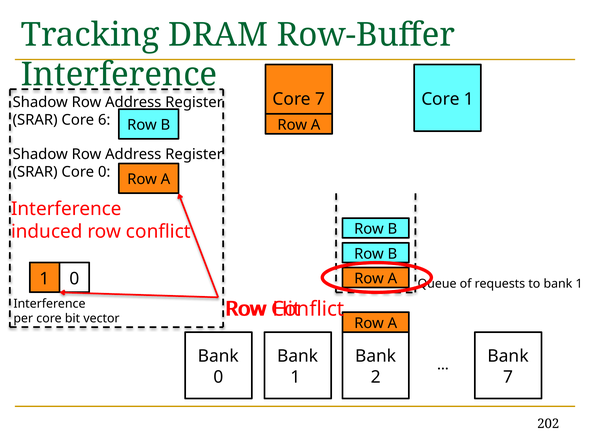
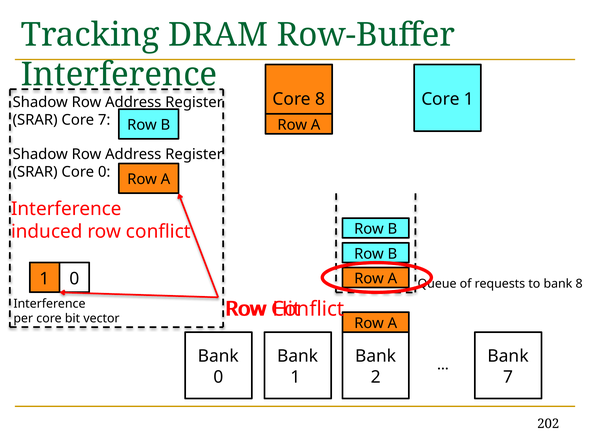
Core 7: 7 -> 8 (320, 99)
Core 6: 6 -> 7 (104, 120)
to bank 1: 1 -> 8 (579, 284)
